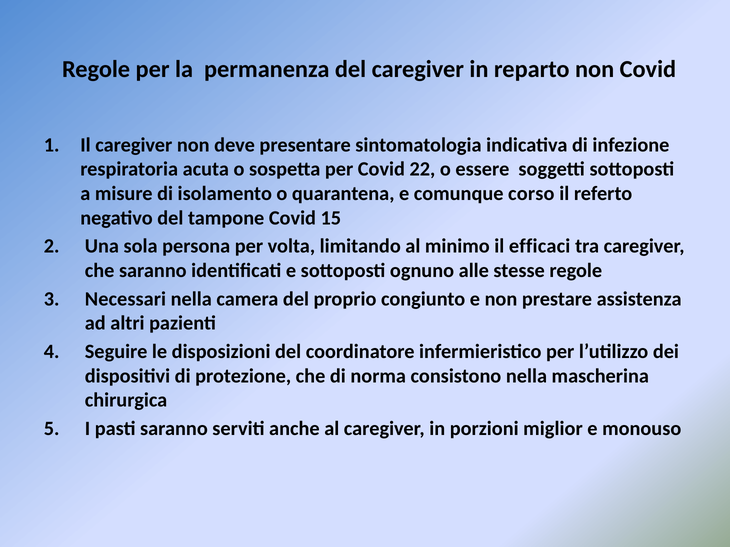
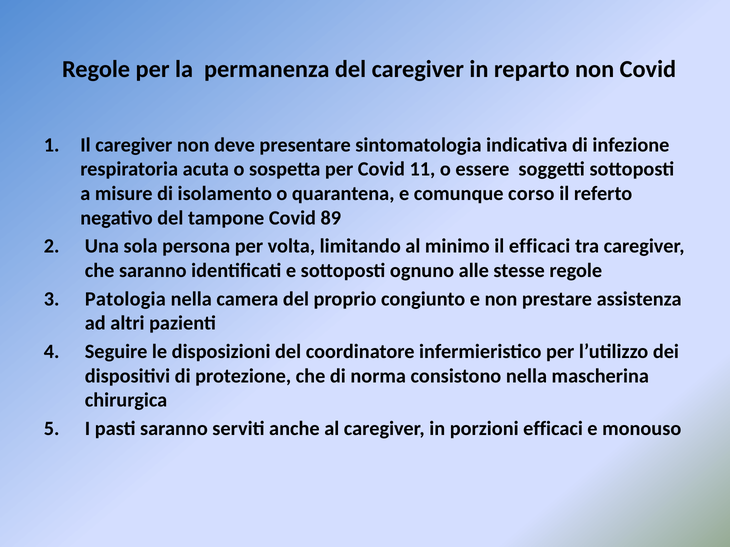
22: 22 -> 11 (422, 169)
15: 15 -> 89 (331, 218)
Necessari: Necessari -> Patologia (125, 299)
porzioni miglior: miglior -> efficaci (553, 429)
